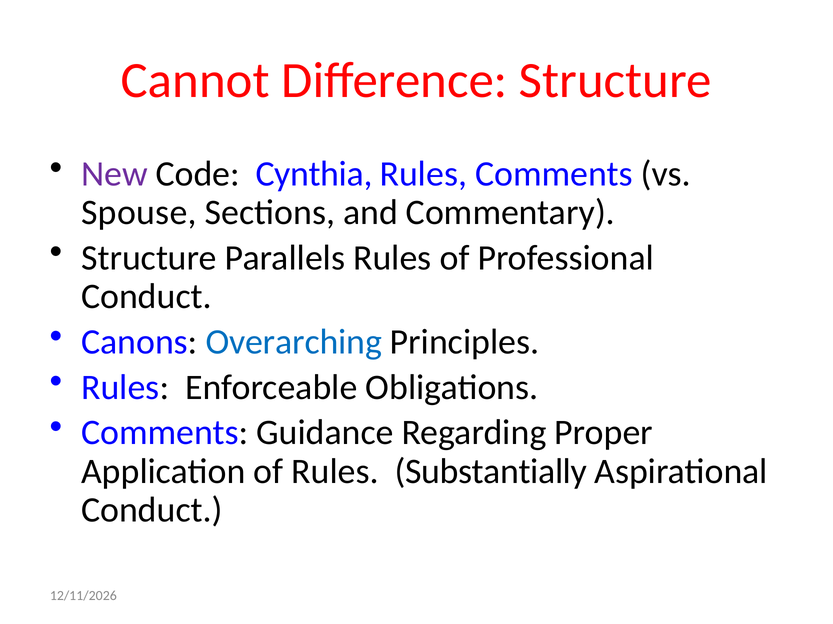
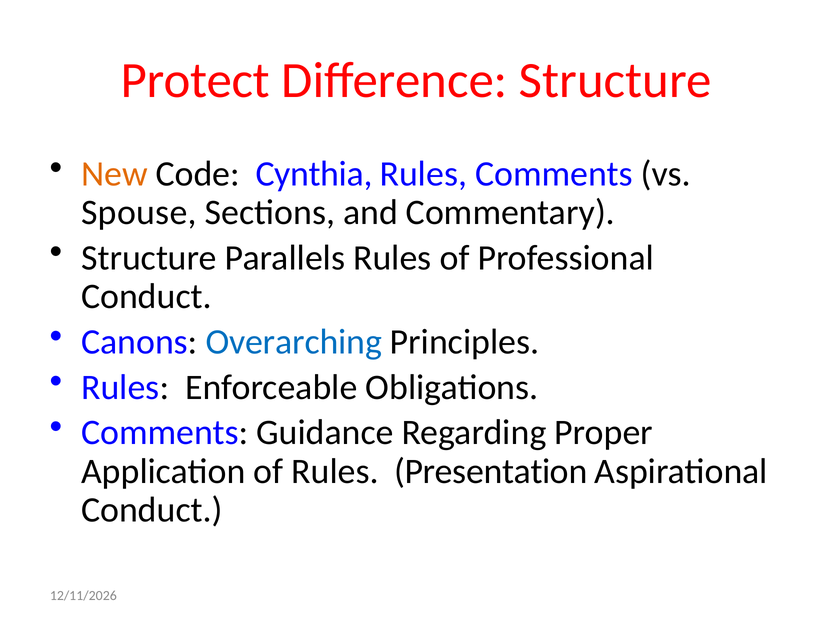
Cannot: Cannot -> Protect (195, 81)
New colour: purple -> orange (114, 174)
Substantially: Substantially -> Presentation (491, 472)
